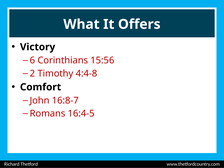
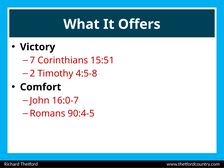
6: 6 -> 7 (32, 60)
15:56: 15:56 -> 15:51 (102, 60)
4:4-8: 4:4-8 -> 4:5-8 (87, 73)
16:8-7: 16:8-7 -> 16:0-7 (65, 100)
16:4-5: 16:4-5 -> 90:4-5 (81, 114)
